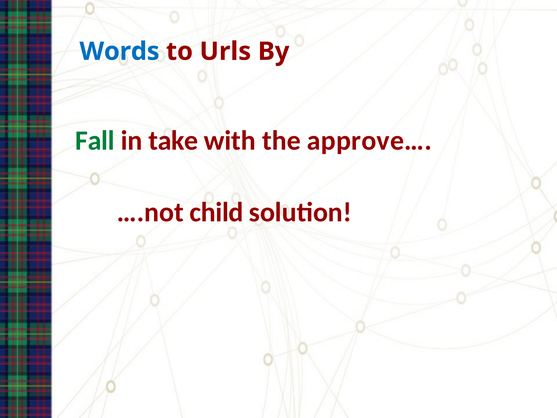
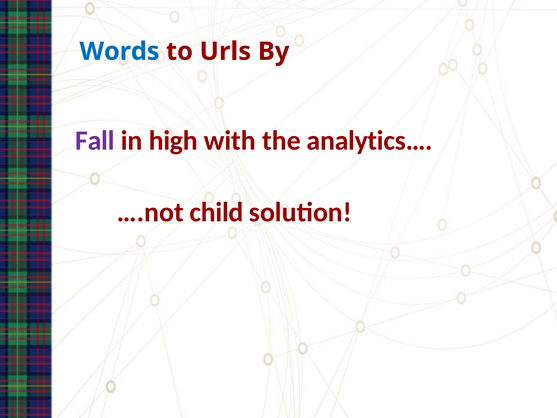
Fall colour: green -> purple (95, 140)
take: take -> high (173, 140)
approve…: approve… -> analytics… (370, 140)
